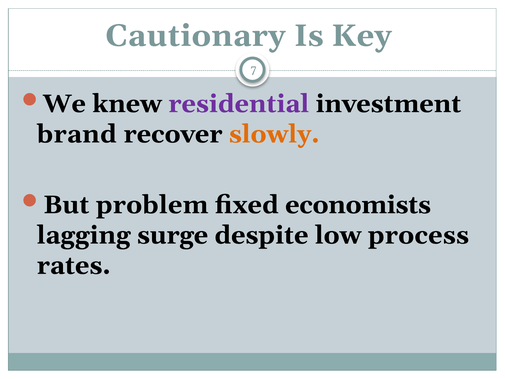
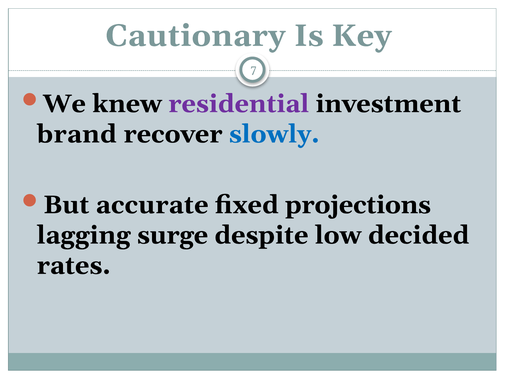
slowly colour: orange -> blue (274, 134)
problem: problem -> accurate (152, 205)
economists: economists -> projections (358, 205)
process: process -> decided (419, 235)
